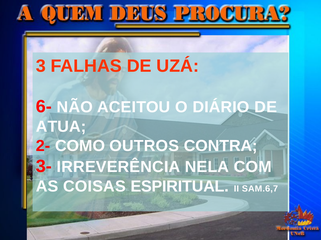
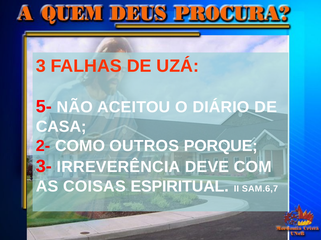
6-: 6- -> 5- (44, 107)
ATUA: ATUA -> CASA (61, 127)
CONTRA: CONTRA -> PORQUE (221, 146)
NELA: NELA -> DEVE (207, 167)
